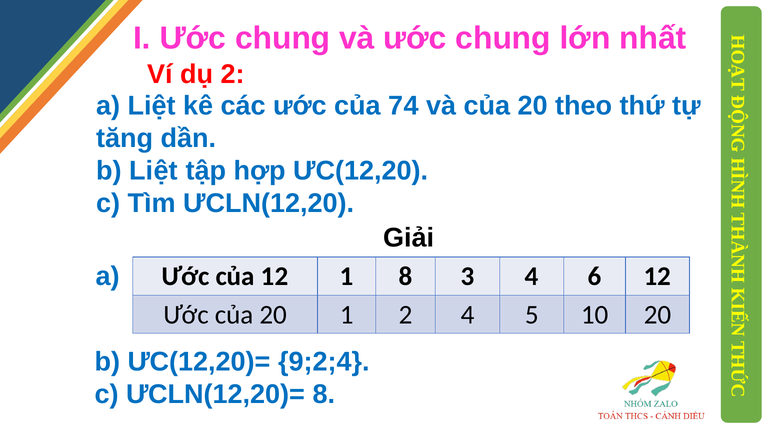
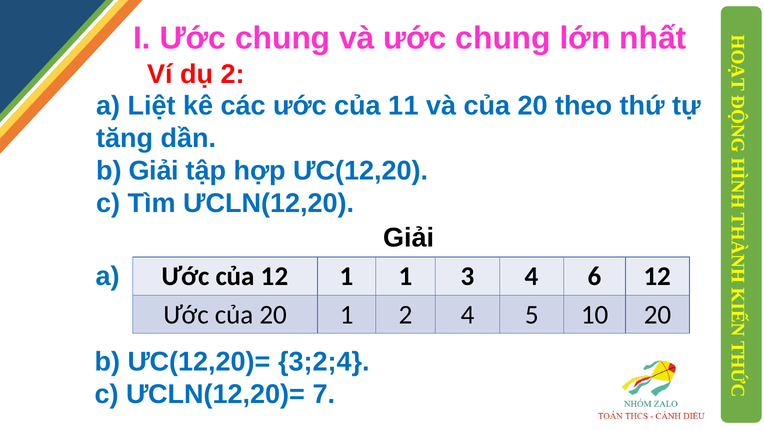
74: 74 -> 11 (404, 106)
b Liệt: Liệt -> Giải (154, 171)
1 8: 8 -> 1 (406, 276)
9;2;4: 9;2;4 -> 3;2;4 (324, 362)
ƯCLN(12,20)= 8: 8 -> 7 (324, 394)
